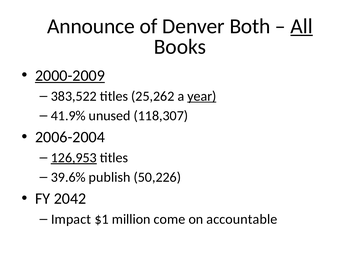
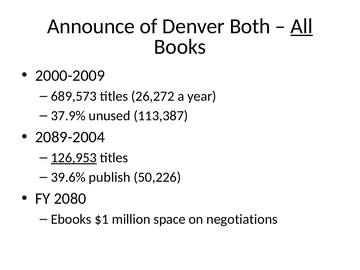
2000-2009 underline: present -> none (70, 76)
383,522: 383,522 -> 689,573 (74, 96)
25,262: 25,262 -> 26,272 (153, 96)
year underline: present -> none (202, 96)
41.9%: 41.9% -> 37.9% (68, 116)
118,307: 118,307 -> 113,387 (161, 116)
2006-2004: 2006-2004 -> 2089-2004 (70, 137)
2042: 2042 -> 2080 (70, 199)
Impact: Impact -> Ebooks (71, 219)
come: come -> space (170, 219)
accountable: accountable -> negotiations (242, 219)
